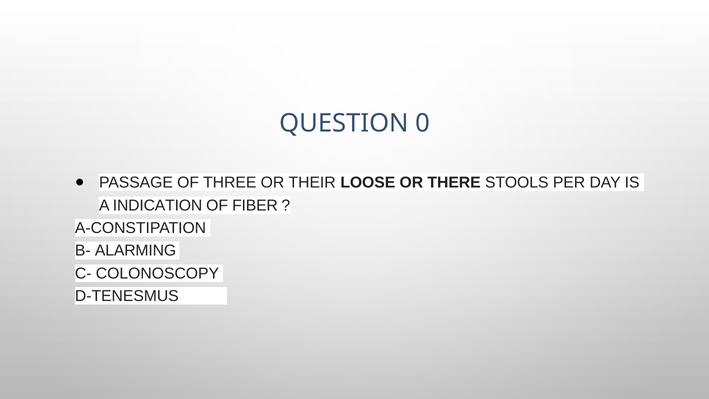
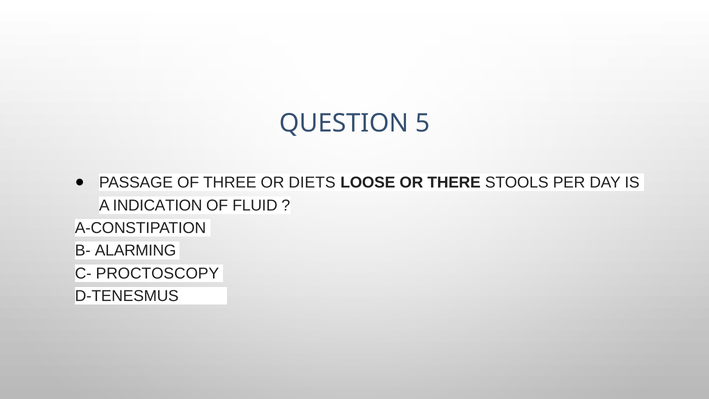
0: 0 -> 5 (423, 123)
THEIR: THEIR -> DIETS (312, 183)
FIBER: FIBER -> FLUID (255, 205)
COLONOSCOPY: COLONOSCOPY -> PROCTOSCOPY (157, 273)
